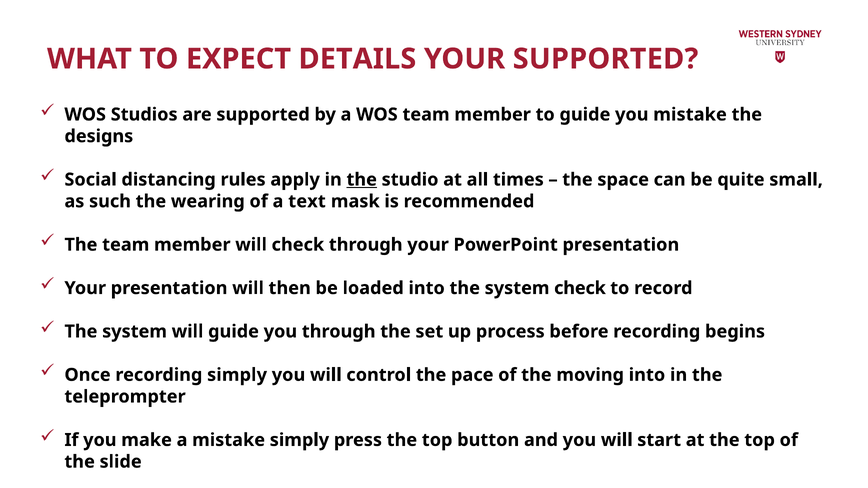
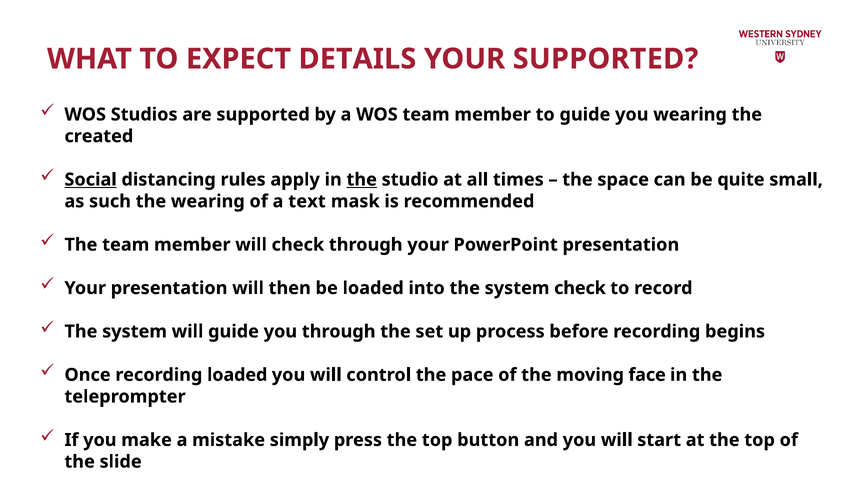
you mistake: mistake -> wearing (690, 115)
designs: designs -> created (99, 136)
Social underline: none -> present (91, 180)
recording simply: simply -> loaded (237, 375)
moving into: into -> face (647, 375)
